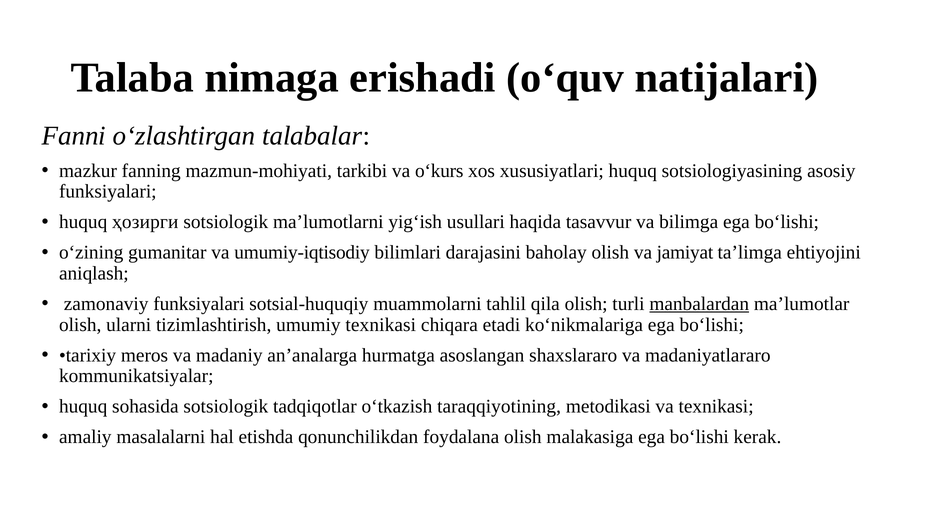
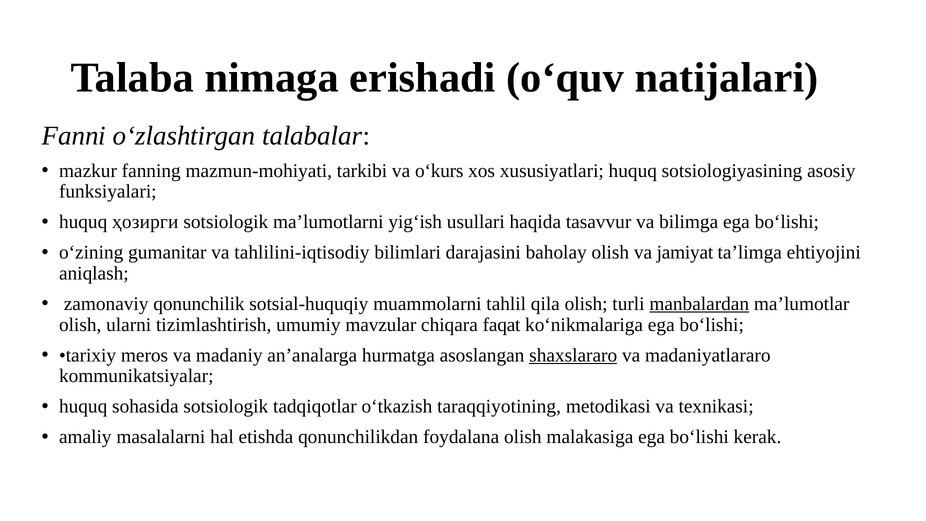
umumiy-iqtisodiy: umumiy-iqtisodiy -> tahlilini-iqtisodiy (302, 252)
zamonaviy funksiyalari: funksiyalari -> qonunchilik (199, 304)
umumiy texnikasi: texnikasi -> mavzular (381, 325)
etadi: etadi -> faqat (502, 325)
shaxslararo underline: none -> present (573, 355)
